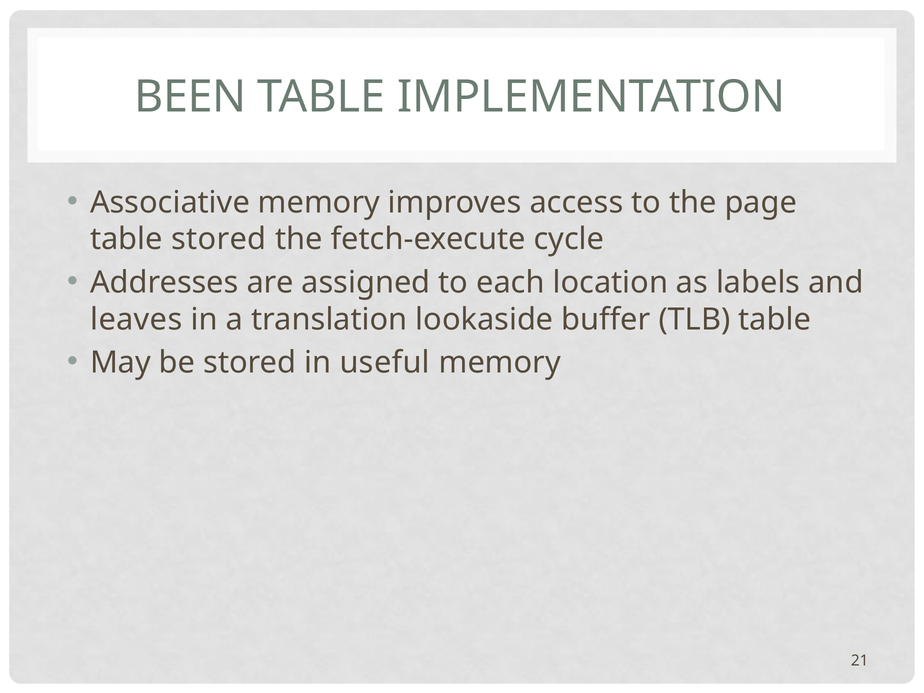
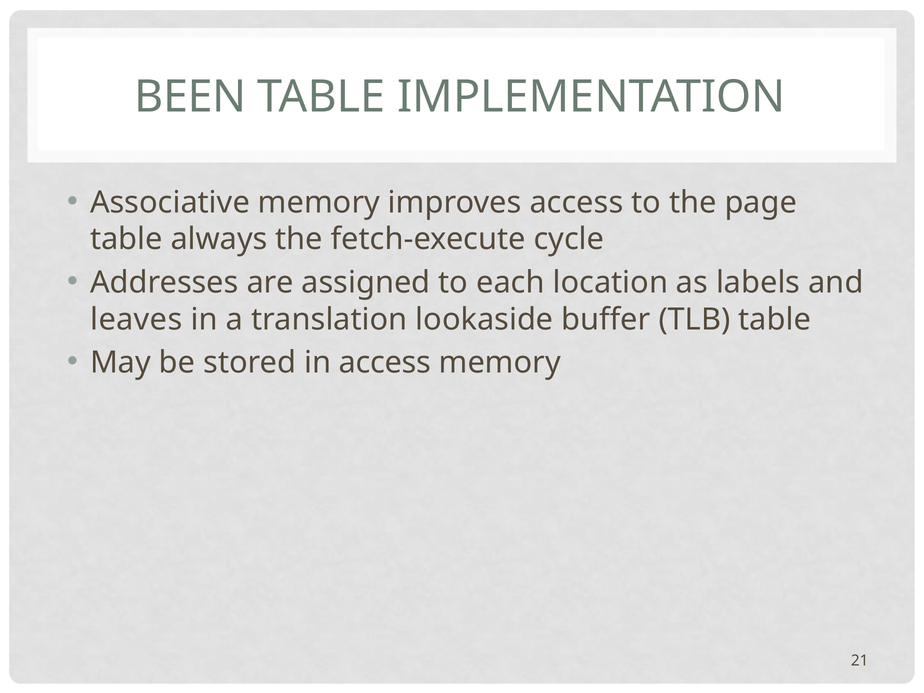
table stored: stored -> always (219, 239)
in useful: useful -> access (385, 362)
